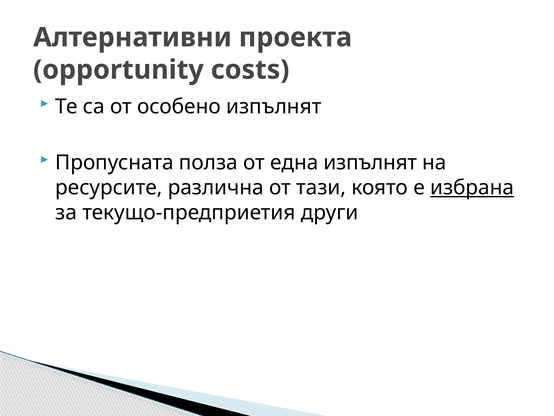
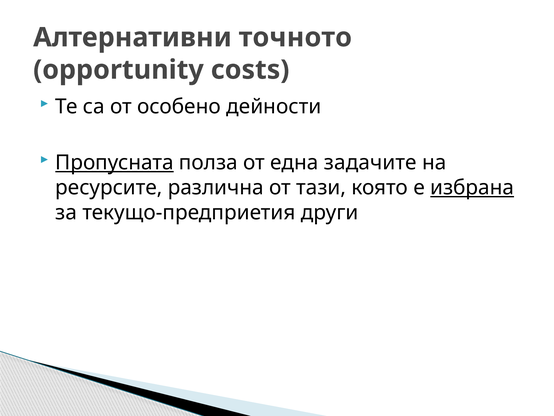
проекта: проекта -> точното (295, 37)
особено изпълнят: изпълнят -> дейности (274, 106)
Пропусната underline: none -> present (115, 162)
една изпълнят: изпълнят -> задачите (370, 162)
